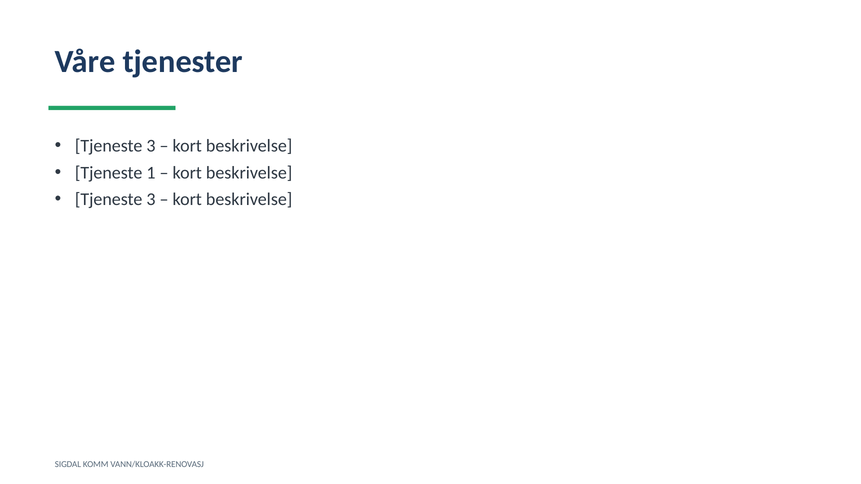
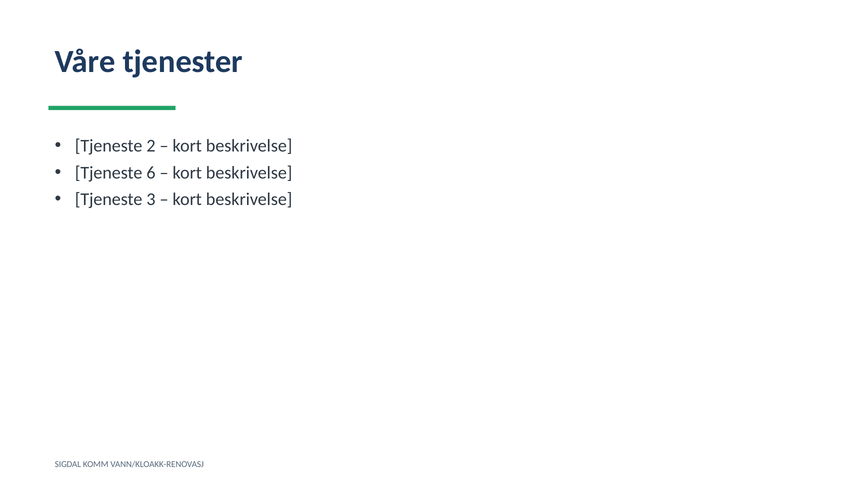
3: 3 -> 2 (151, 146)
1: 1 -> 6 (151, 173)
